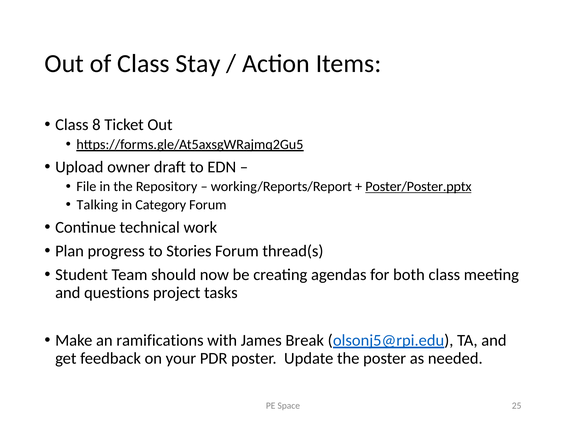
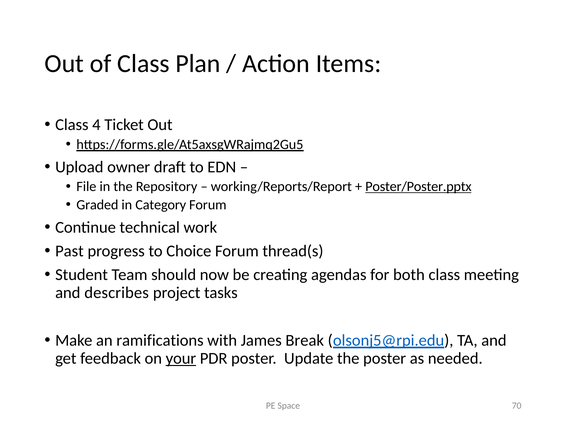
Stay: Stay -> Plan (198, 63)
8: 8 -> 4 (96, 125)
Talking: Talking -> Graded (97, 205)
Plan: Plan -> Past (69, 251)
Stories: Stories -> Choice (189, 251)
questions: questions -> describes (117, 292)
your underline: none -> present (181, 358)
25: 25 -> 70 (517, 405)
